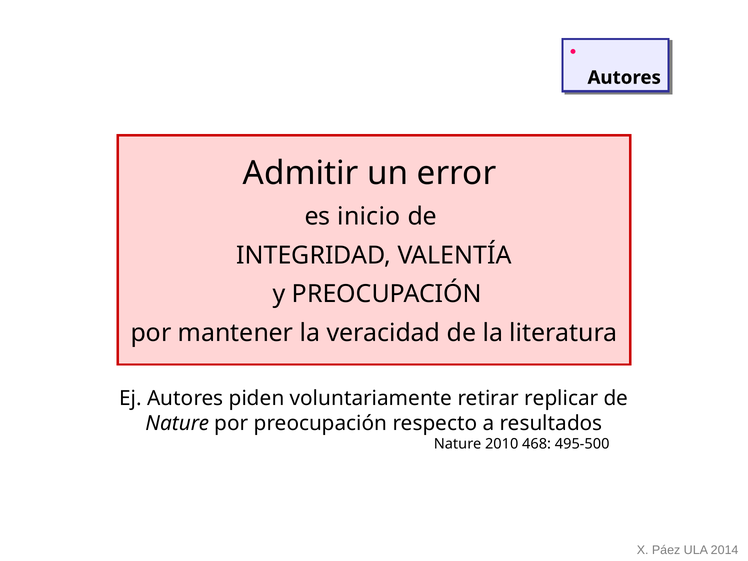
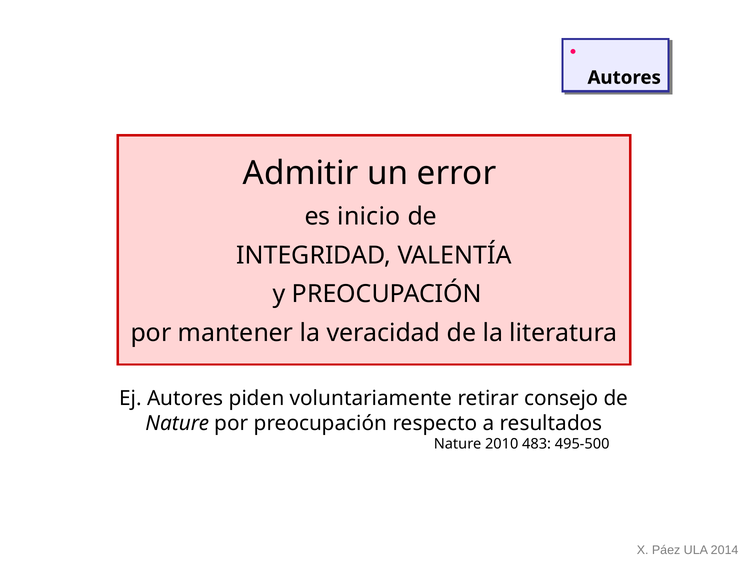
replicar: replicar -> consejo (561, 398)
468: 468 -> 483 (537, 444)
